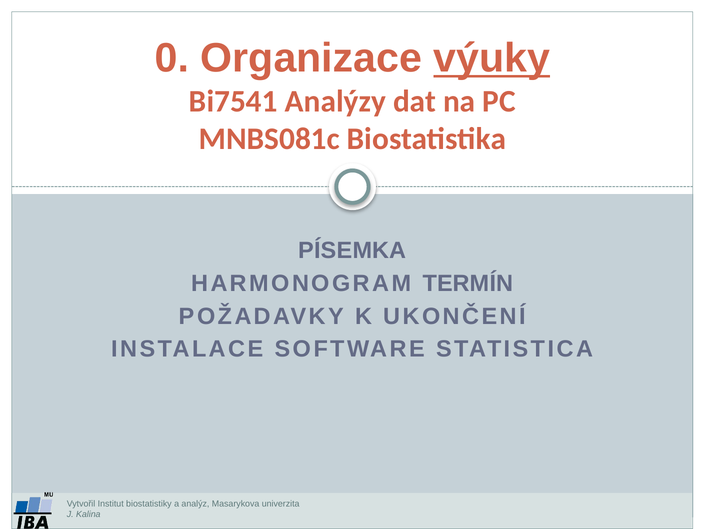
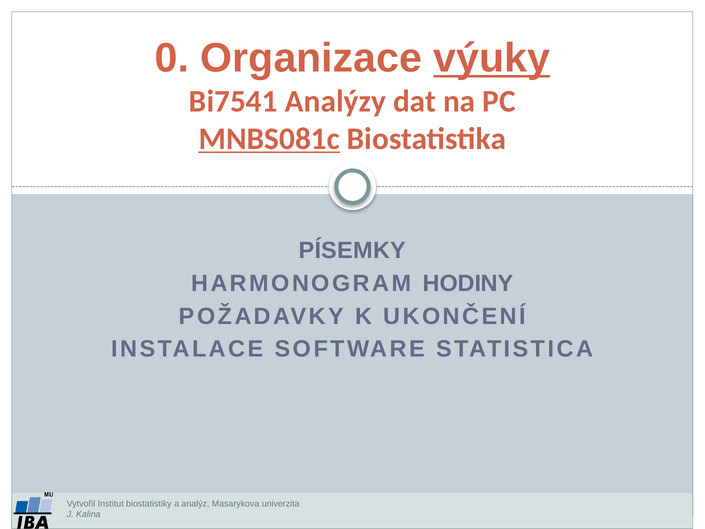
MNBS081c underline: none -> present (269, 139)
PÍSEMKA: PÍSEMKA -> PÍSEMKY (352, 250)
TERMÍN: TERMÍN -> HODINY (468, 283)
